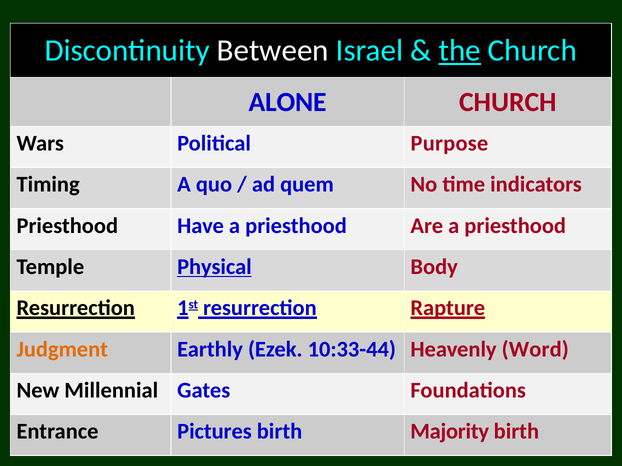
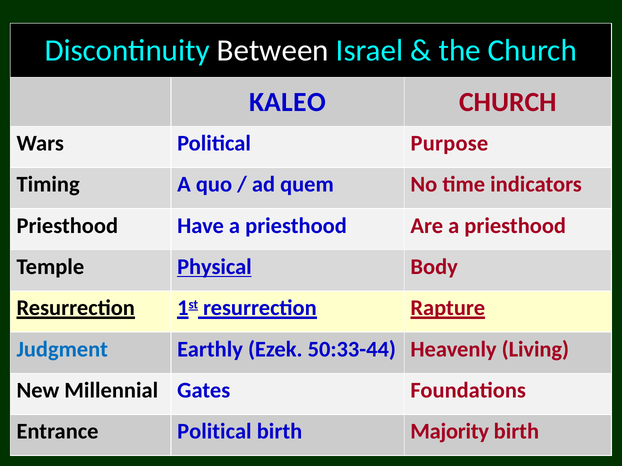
the underline: present -> none (460, 51)
ALONE: ALONE -> KALEO (287, 102)
Judgment colour: orange -> blue (62, 350)
10:33-44: 10:33-44 -> 50:33-44 (352, 350)
Word: Word -> Living (535, 350)
Entrance Pictures: Pictures -> Political (214, 432)
